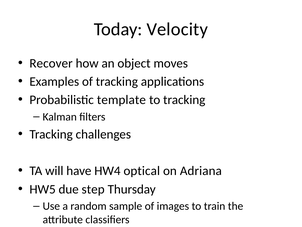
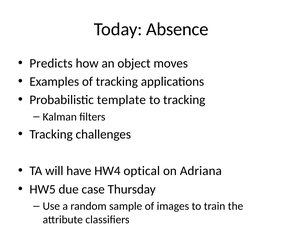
Velocity: Velocity -> Absence (177, 29)
Recover: Recover -> Predicts (51, 63)
step: step -> case (93, 189)
